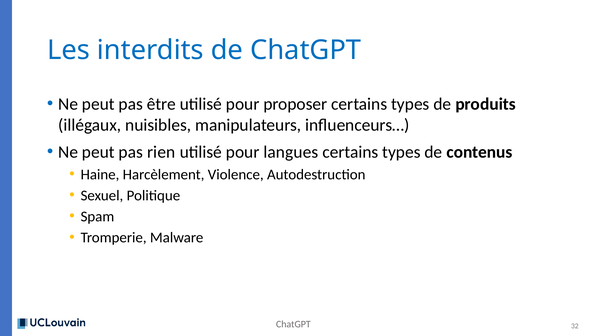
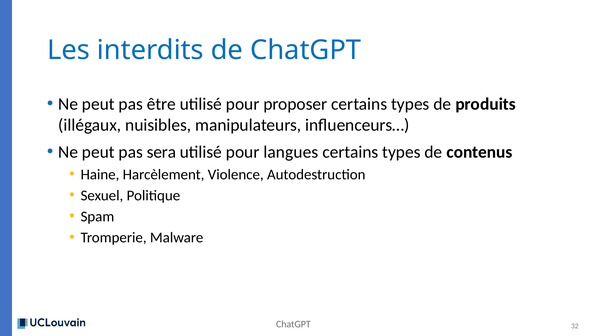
rien: rien -> sera (161, 152)
